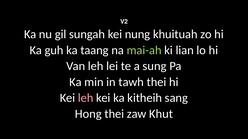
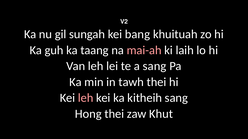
nung: nung -> bang (137, 34)
mai-ah colour: light green -> pink (144, 50)
lian: lian -> laih (185, 50)
a sung: sung -> sang (155, 66)
